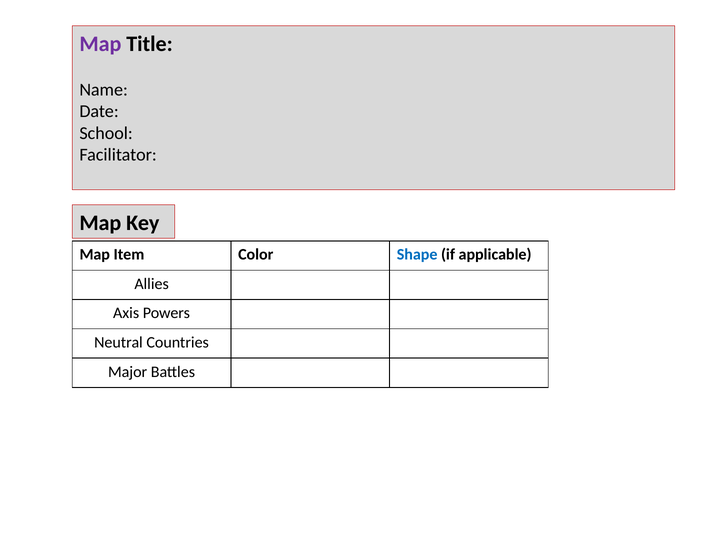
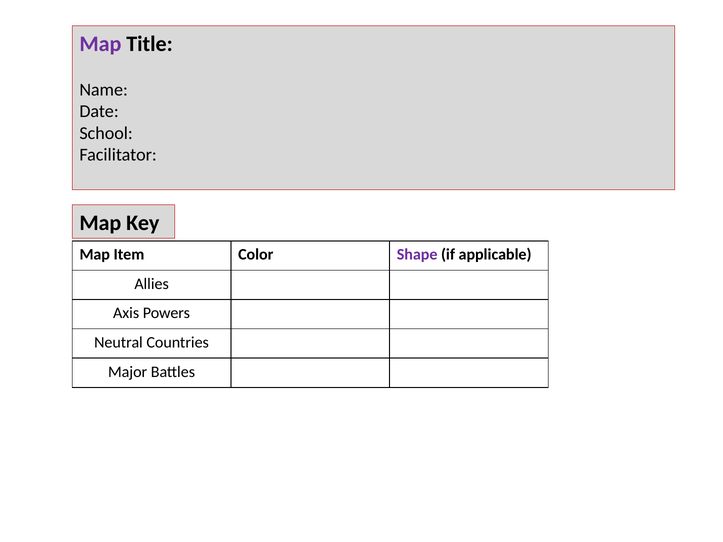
Shape colour: blue -> purple (417, 255)
